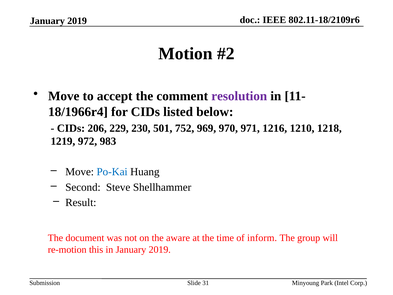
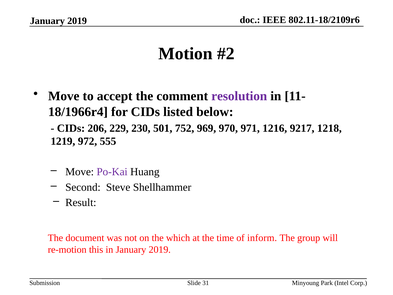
1210: 1210 -> 9217 (302, 128)
983: 983 -> 555 (108, 141)
Po-Kai colour: blue -> purple (112, 172)
aware: aware -> which (178, 238)
